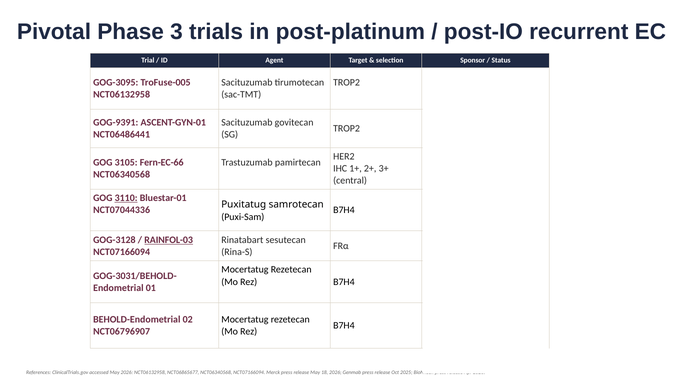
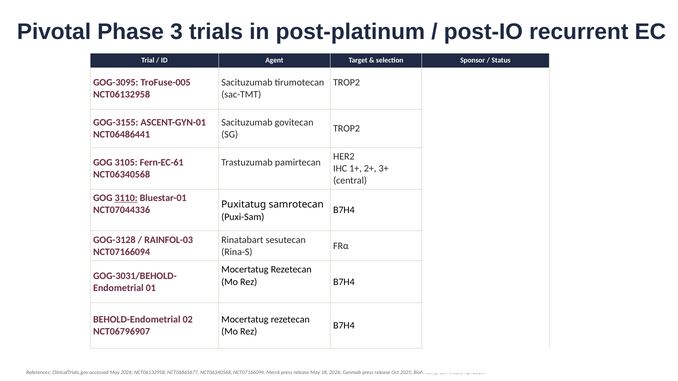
GOG-9391: GOG-9391 -> GOG-3155 (116, 123)
Fern-EC-66: Fern-EC-66 -> Fern-EC-61 (162, 163)
RAINFOL-03 underline: present -> none (169, 240)
